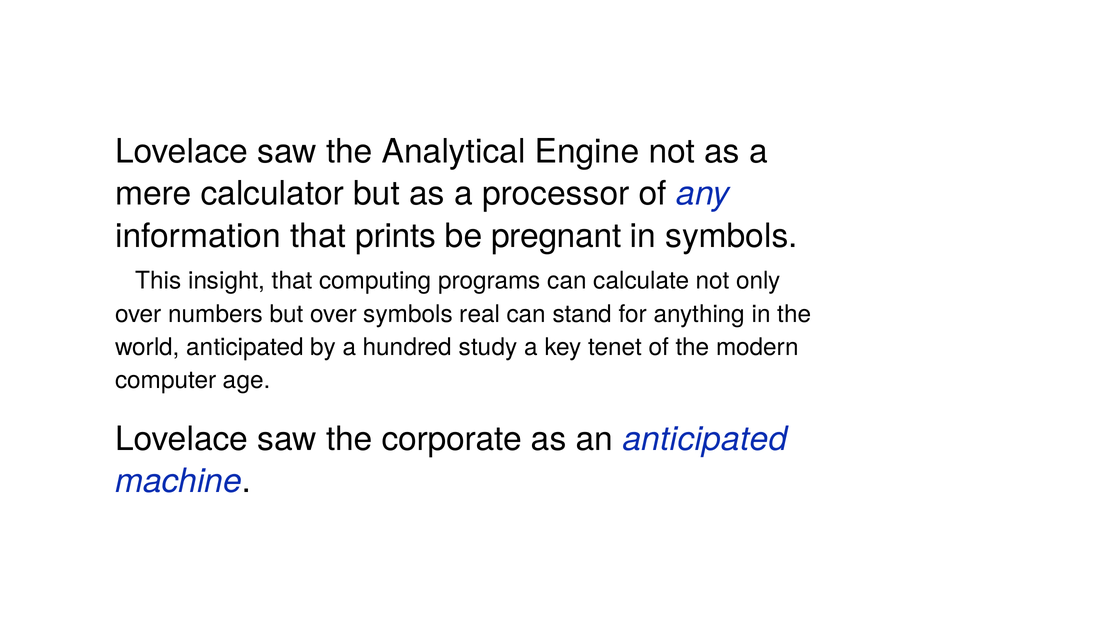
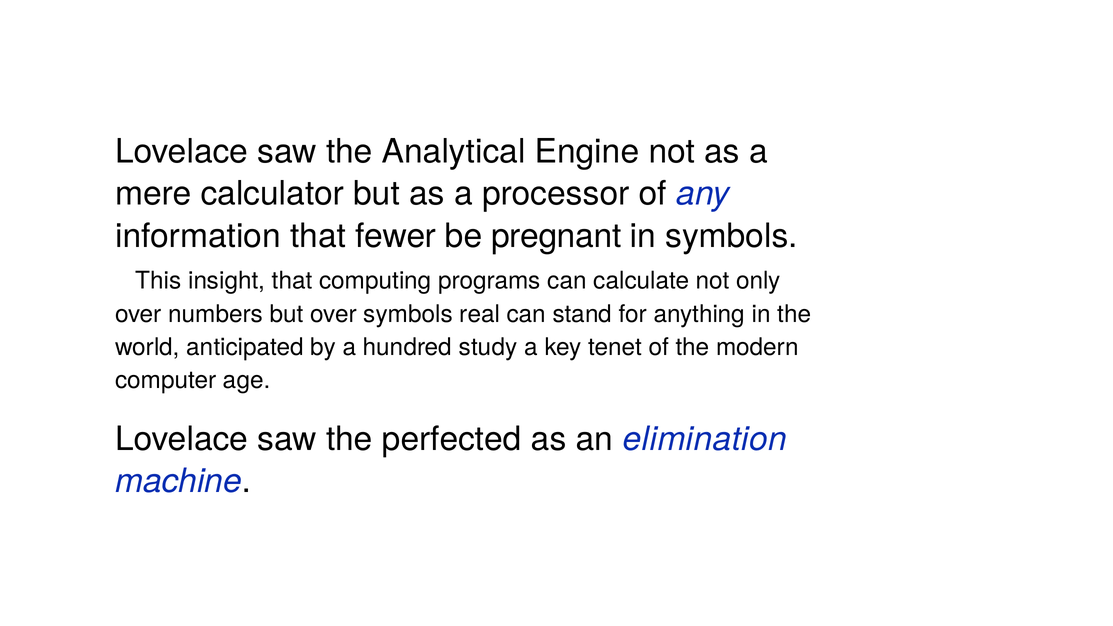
prints: prints -> fewer (396, 236)
corporate: corporate -> perfected (452, 439)
an anticipated: anticipated -> elimination (705, 439)
